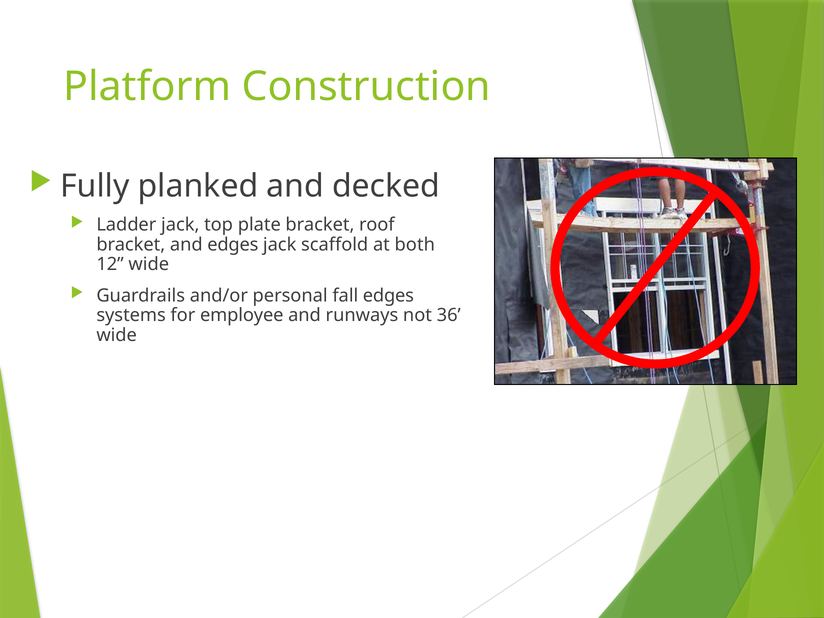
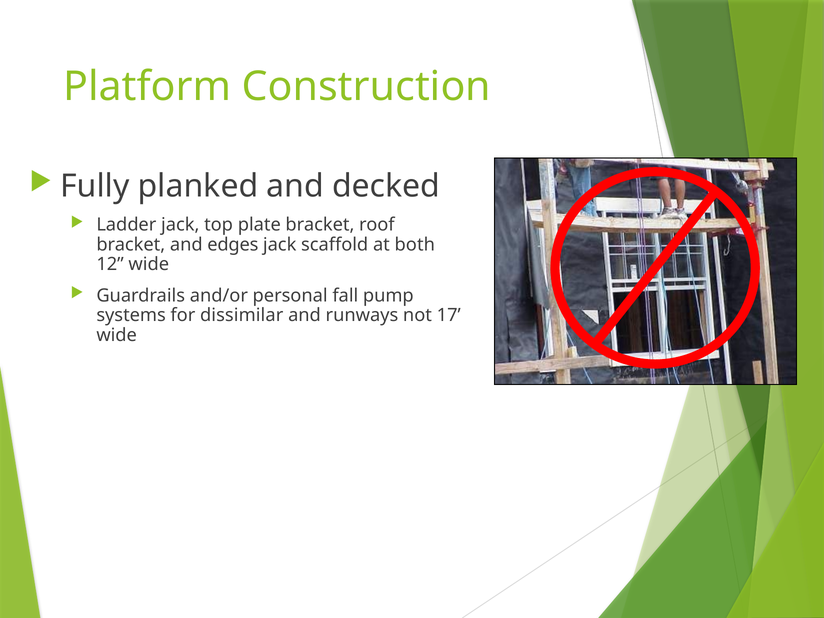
fall edges: edges -> pump (388, 295)
employee: employee -> dissimilar (242, 315)
36: 36 -> 17 (449, 315)
